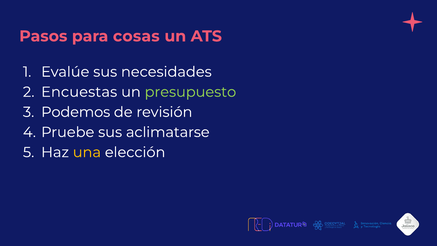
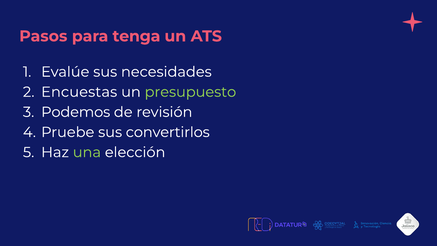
cosas: cosas -> tenga (136, 36)
aclimatarse: aclimatarse -> convertirlos (168, 132)
una colour: yellow -> light green (87, 152)
